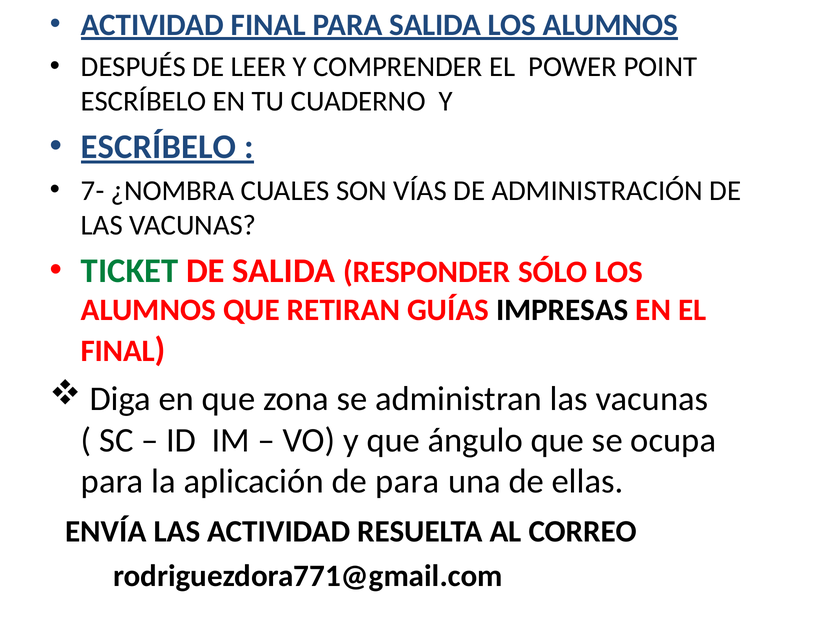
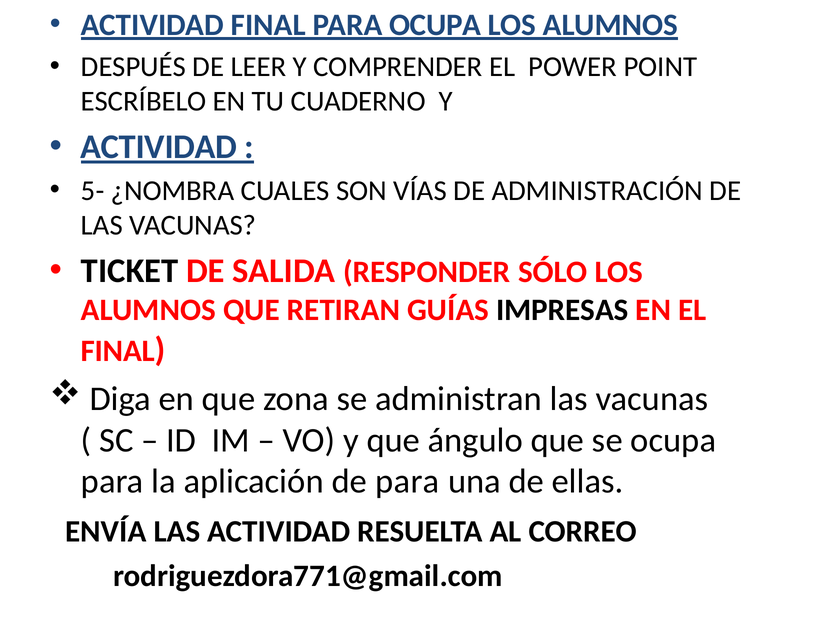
PARA SALIDA: SALIDA -> OCUPA (435, 25)
ESCRÍBELO: ESCRÍBELO -> ACTIVIDAD (159, 147)
7-: 7- -> 5- (93, 191)
TICKET colour: green -> black (130, 271)
